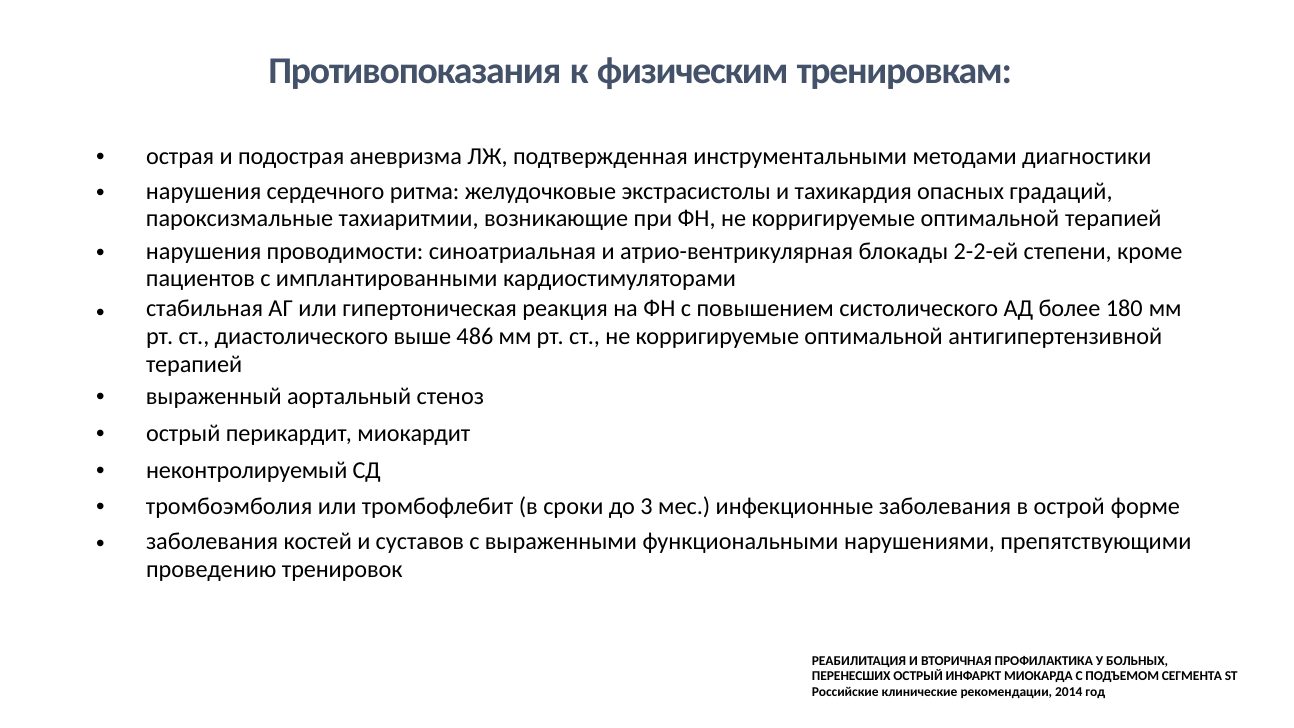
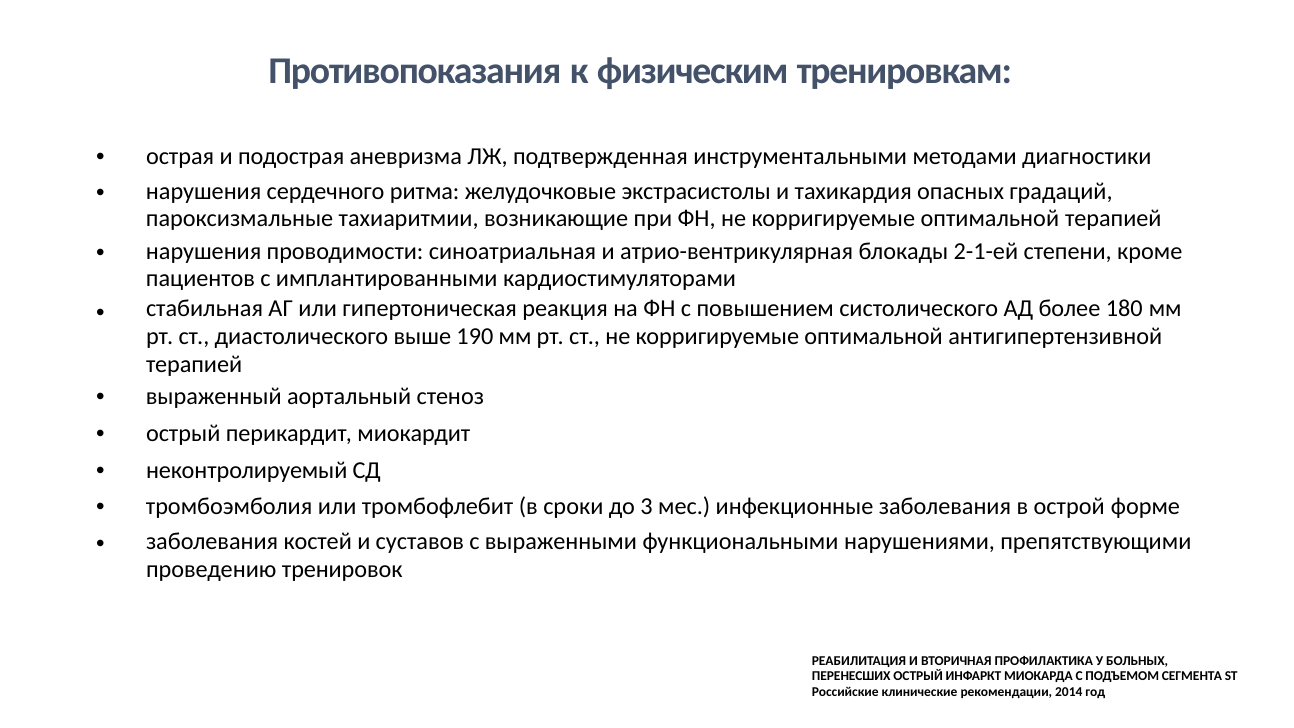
2-2-ей: 2-2-ей -> 2-1-ей (986, 251)
486: 486 -> 190 (475, 337)
